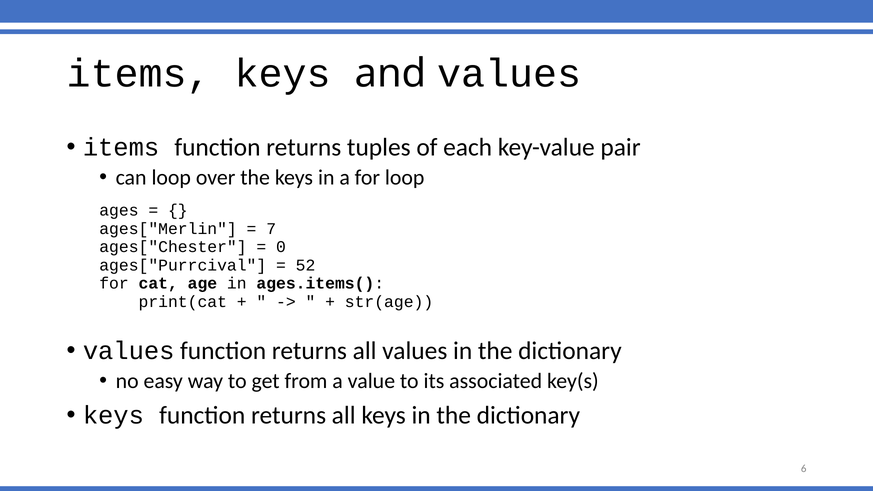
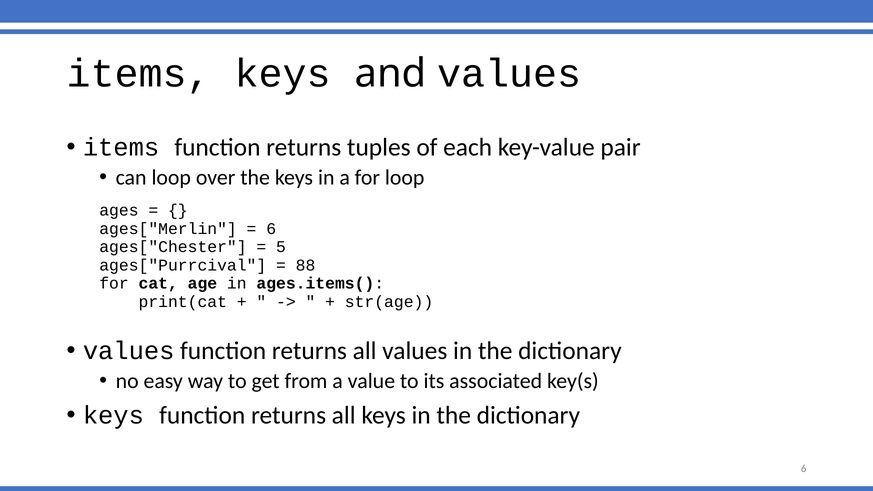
7: 7 -> 6 (271, 229)
0: 0 -> 5 (281, 247)
52: 52 -> 88 (306, 265)
